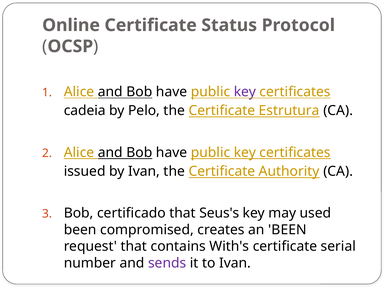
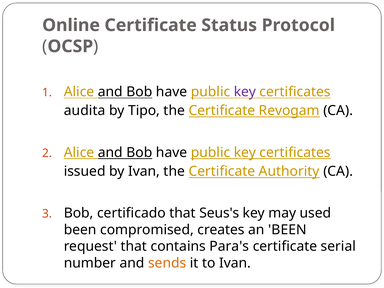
cadeia: cadeia -> audita (85, 111)
Pelo: Pelo -> Tipo (144, 111)
Estrutura: Estrutura -> Revogam (289, 111)
With's: With's -> Para's (229, 246)
sends colour: purple -> orange (167, 263)
